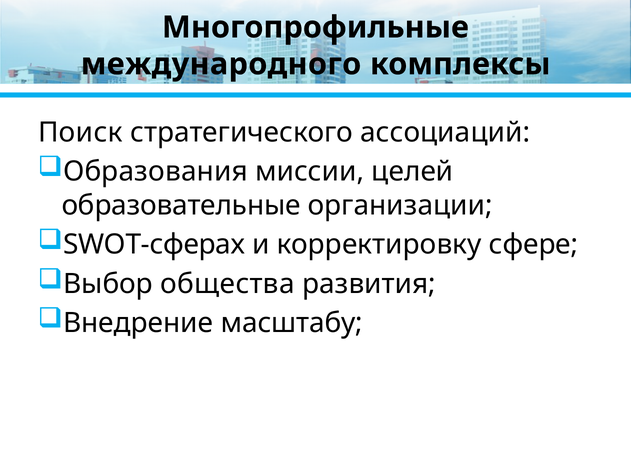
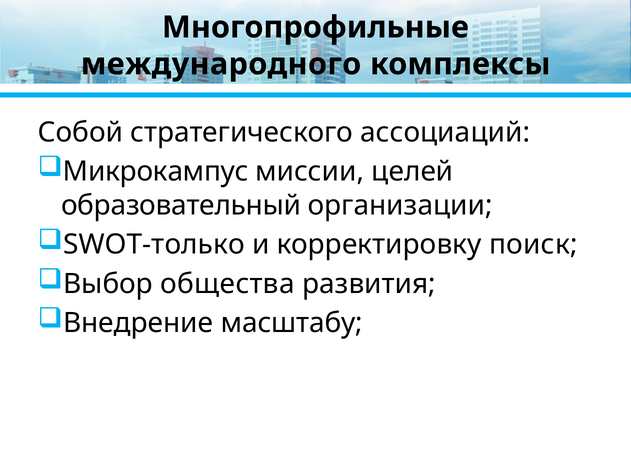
Поиск: Поиск -> Собой (80, 132)
Образования: Образования -> Микрокампус (156, 172)
образовательные: образовательные -> образовательный (181, 205)
SWOT-сферах: SWOT-сферах -> SWOT-только (154, 245)
сфере: сфере -> поиск (533, 245)
